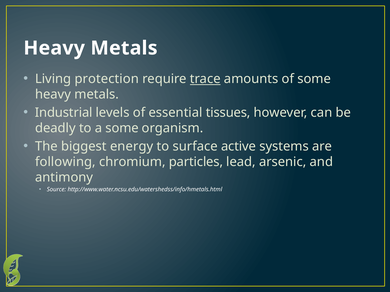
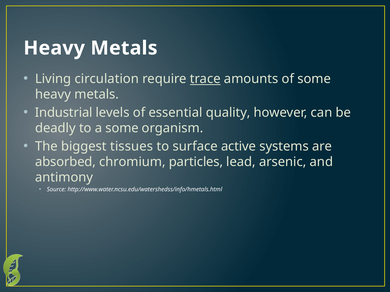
protection: protection -> circulation (107, 79)
tissues: tissues -> quality (228, 113)
energy: energy -> tissues (132, 147)
following: following -> absorbed (65, 162)
